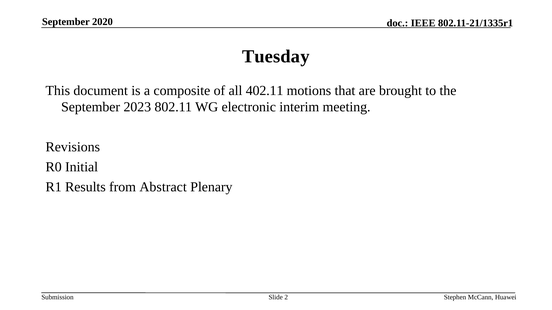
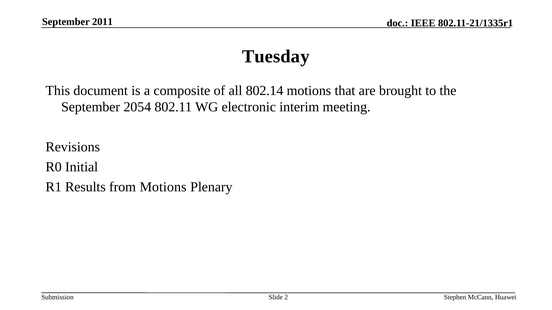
2020: 2020 -> 2011 (102, 22)
402.11: 402.11 -> 802.14 (265, 91)
2023: 2023 -> 2054 (137, 107)
from Abstract: Abstract -> Motions (163, 187)
